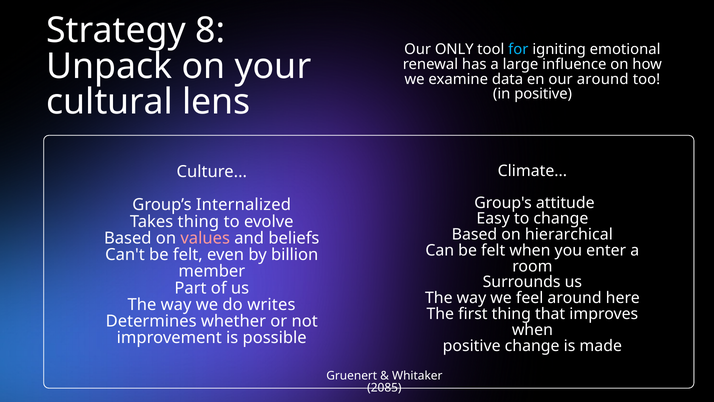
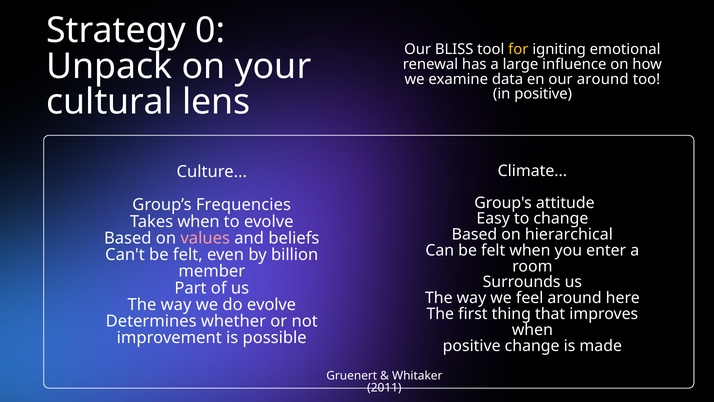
8: 8 -> 0 (210, 31)
ONLY: ONLY -> BLISS (454, 49)
for colour: light blue -> yellow (518, 49)
Internalized: Internalized -> Frequencies (243, 205)
Takes thing: thing -> when (199, 221)
do writes: writes -> evolve (272, 304)
2085: 2085 -> 2011 (384, 388)
